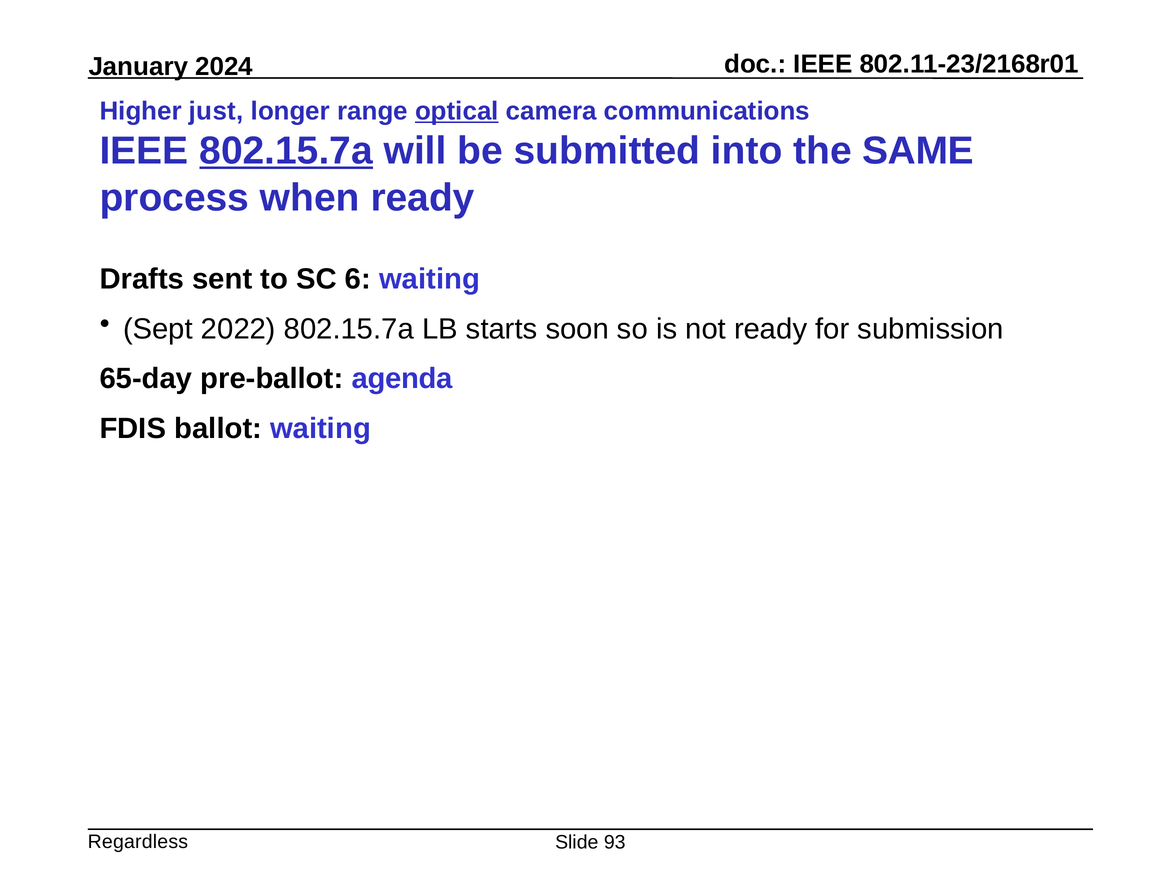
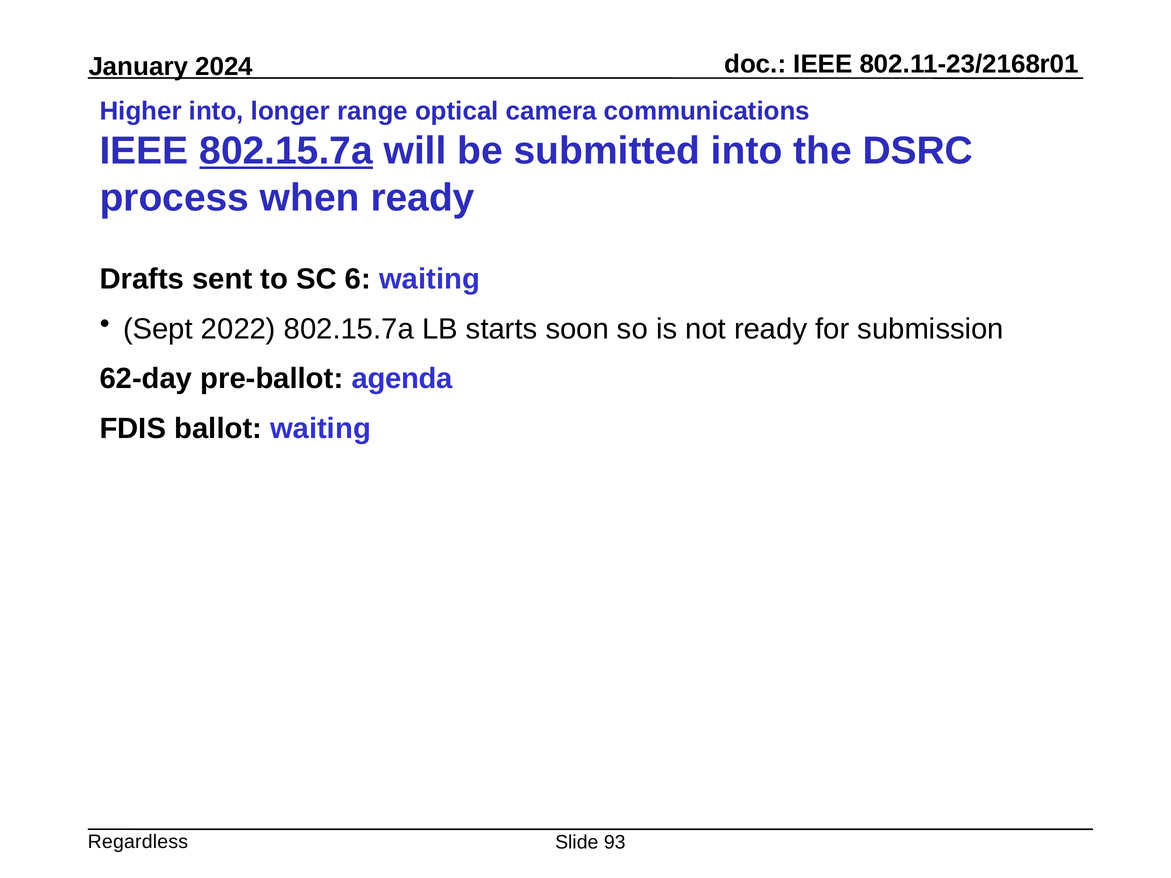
Higher just: just -> into (216, 111)
optical underline: present -> none (457, 111)
SAME: SAME -> DSRC (918, 151)
65-day: 65-day -> 62-day (146, 379)
